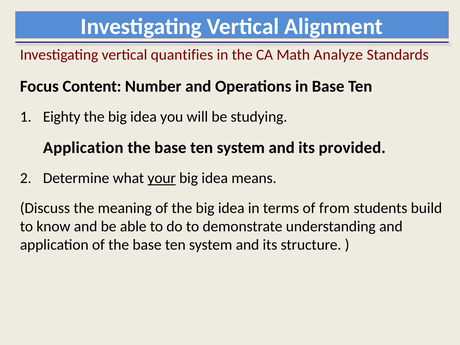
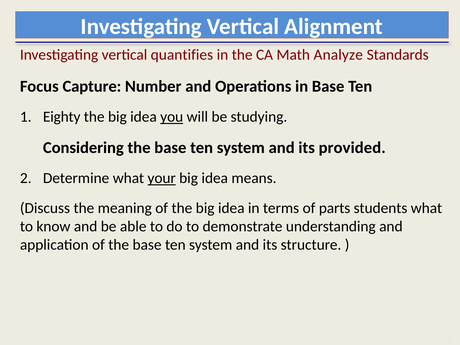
Content: Content -> Capture (92, 86)
you underline: none -> present (172, 117)
Application: Application -> Considering (83, 148)
from: from -> parts (335, 208)
students build: build -> what (427, 208)
